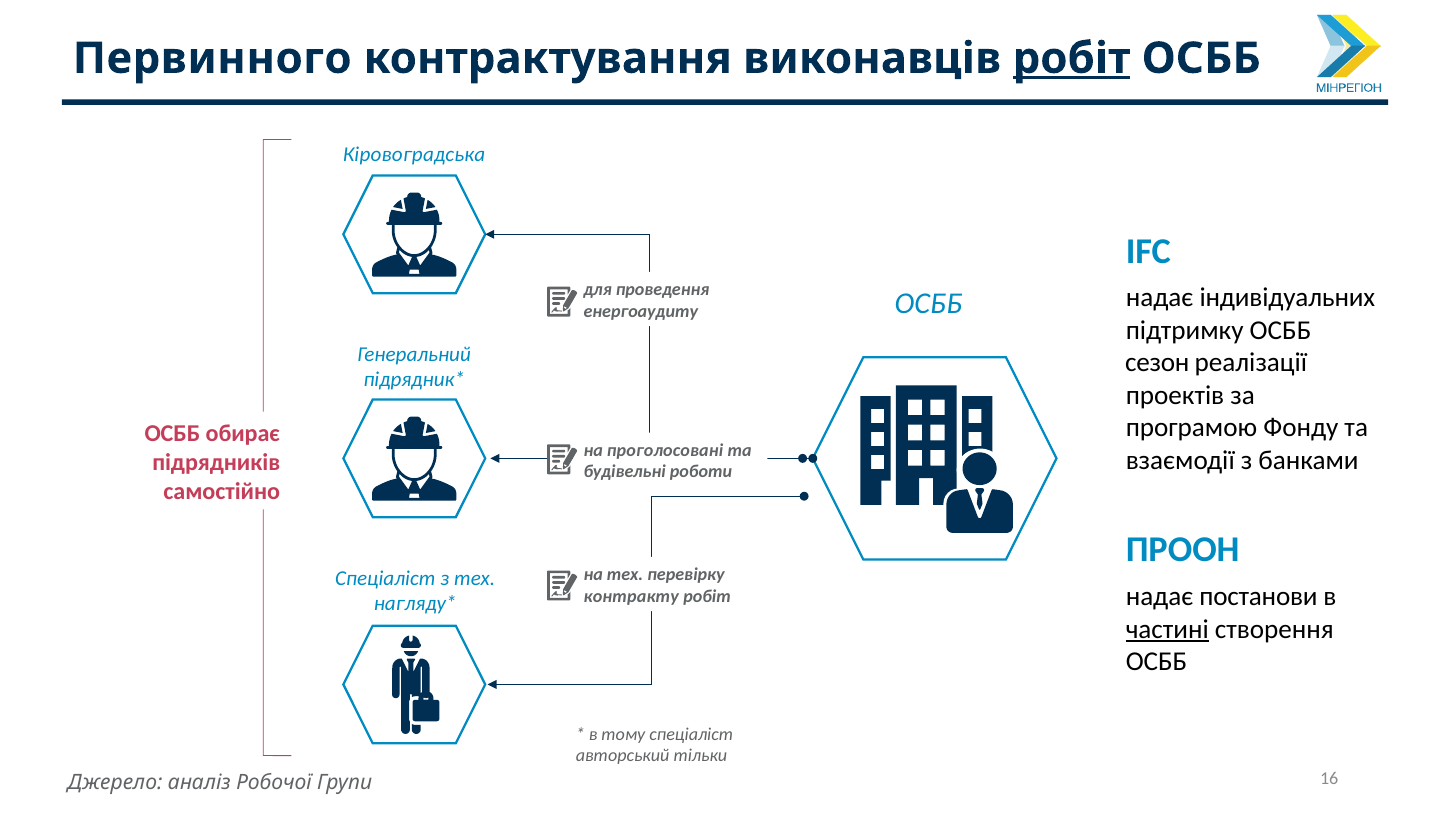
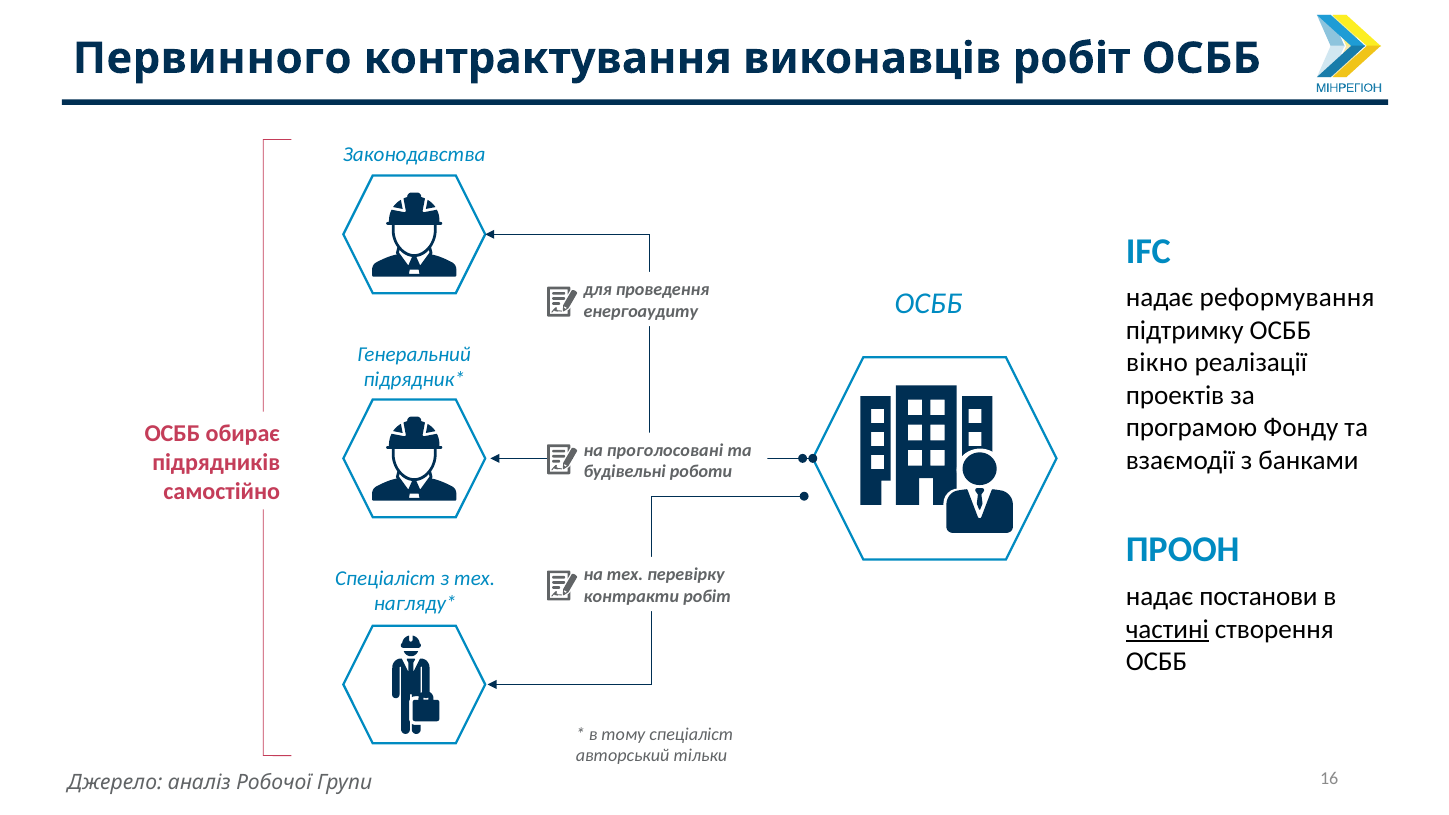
робіт underline: present -> none (1071, 58)
Кіровоградська: Кіровоградська -> Законодавства (414, 154)
індивідуальних: індивідуальних -> реформування (1287, 298)
сезон: сезон -> вікно (1157, 363)
контракту: контракту -> контракти (631, 596)
